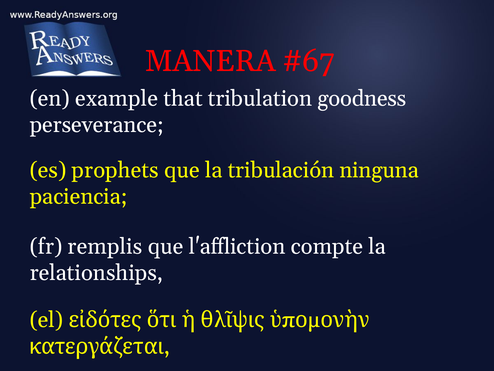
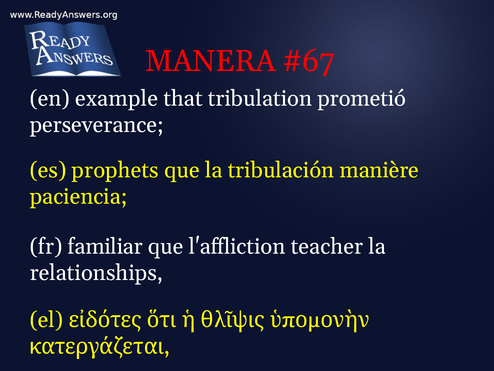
goodness: goodness -> prometió (362, 98)
ninguna: ninguna -> manière (379, 170)
remplis: remplis -> familiar (105, 246)
compte: compte -> teacher (327, 246)
